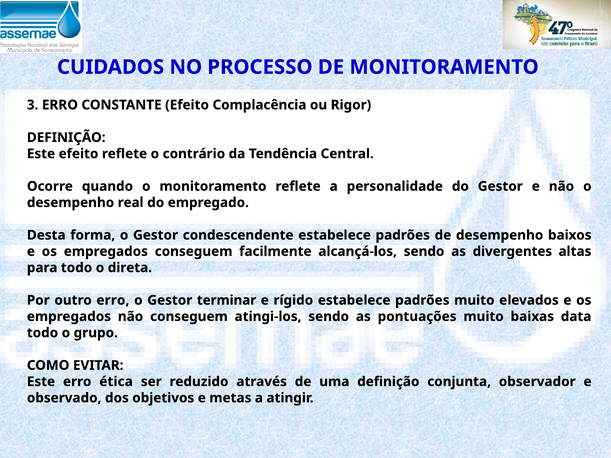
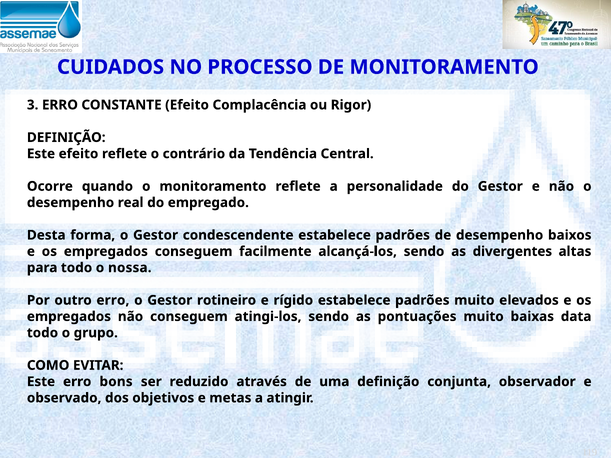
direta: direta -> nossa (130, 268)
terminar: terminar -> rotineiro (227, 300)
ética: ética -> bons (116, 382)
